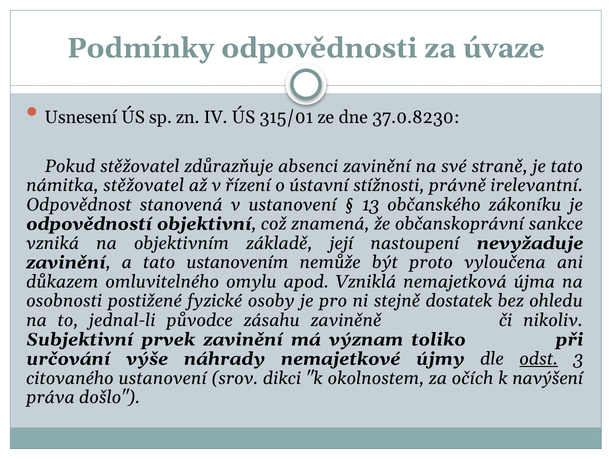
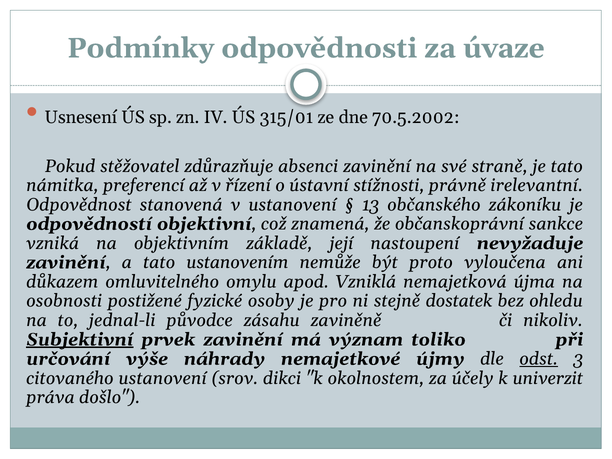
37.0.8230: 37.0.8230 -> 70.5.2002 (416, 117)
námitka stěžovatel: stěžovatel -> preferencí (144, 185)
Subjektivní underline: none -> present (80, 340)
očích: očích -> účely (473, 378)
navýšení: navýšení -> univerzit (548, 378)
